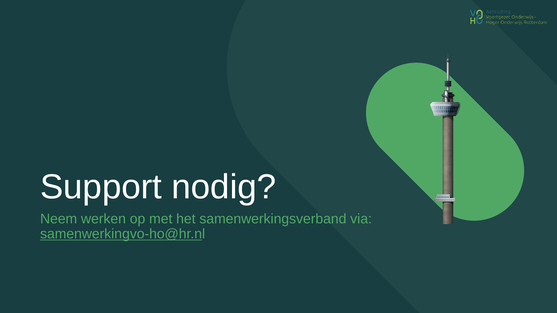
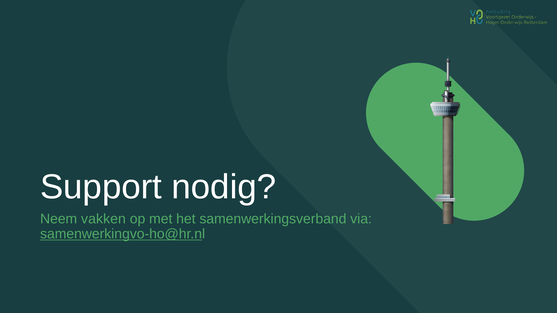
werken: werken -> vakken (103, 219)
